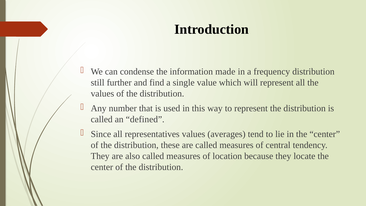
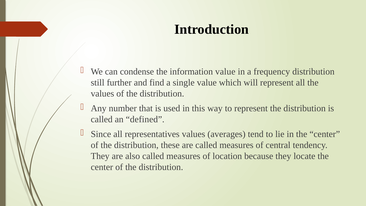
information made: made -> value (225, 72)
